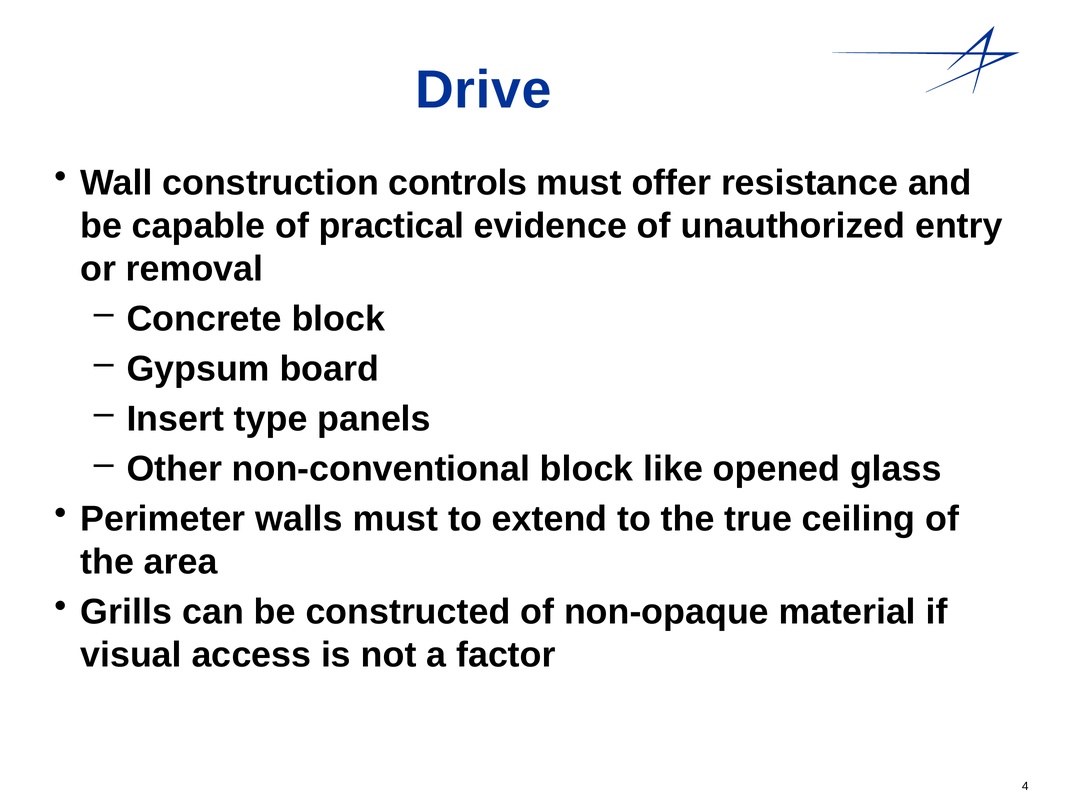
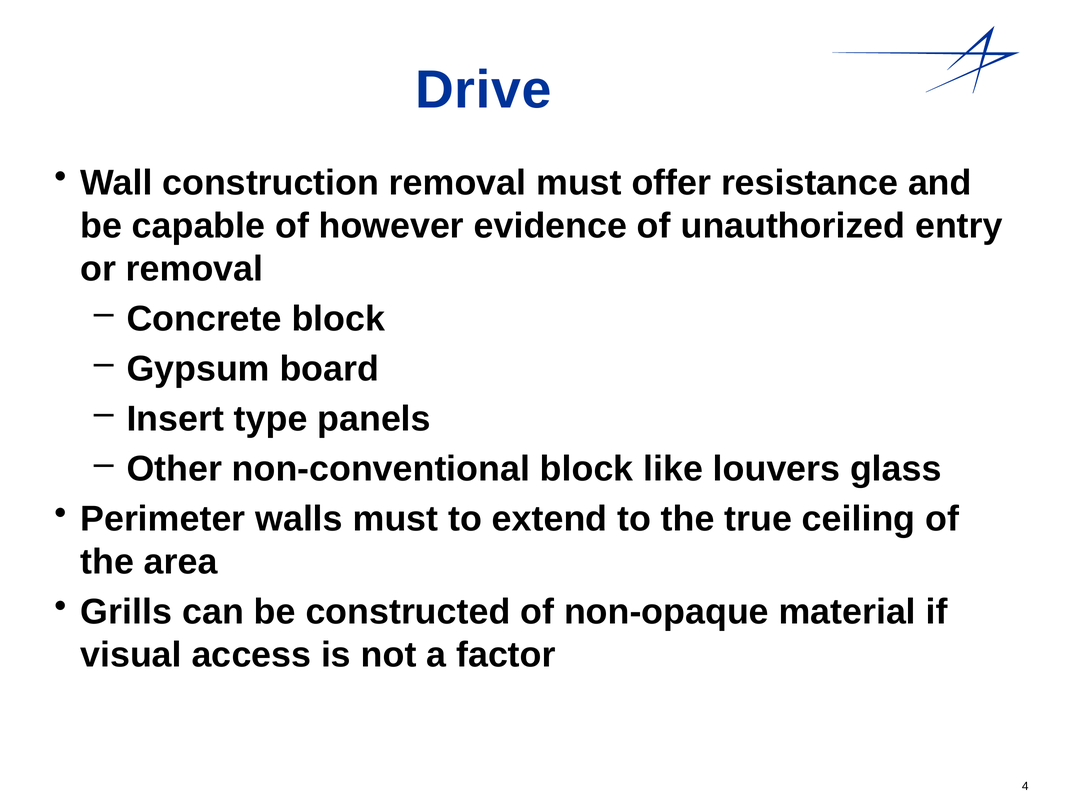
construction controls: controls -> removal (458, 183)
practical: practical -> however (391, 226)
opened: opened -> louvers (777, 469)
